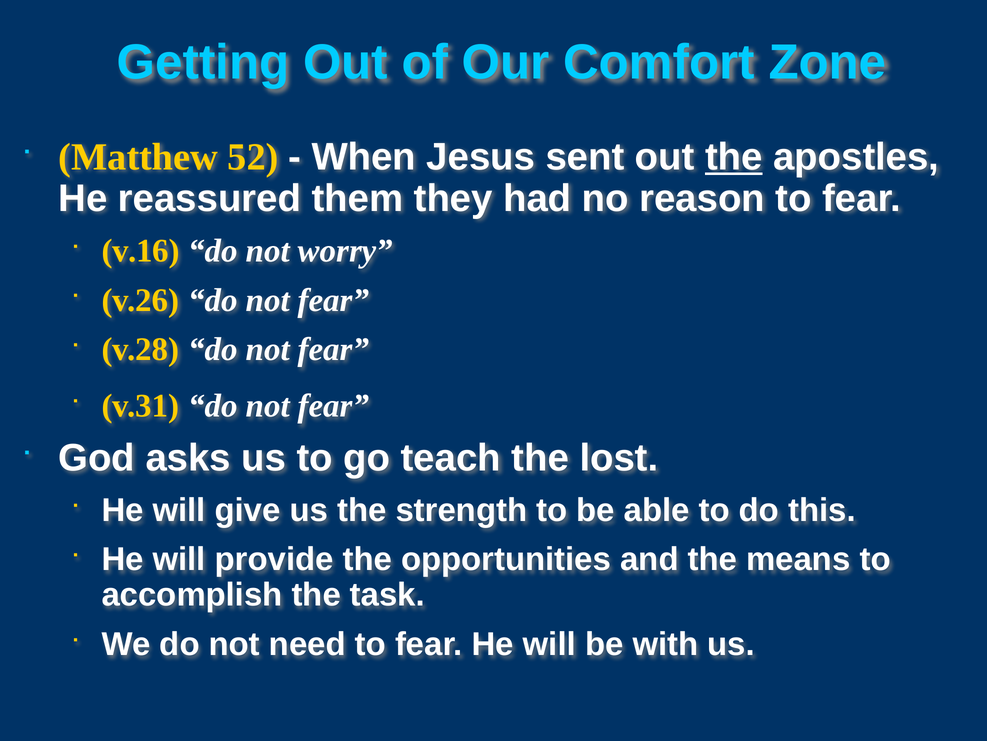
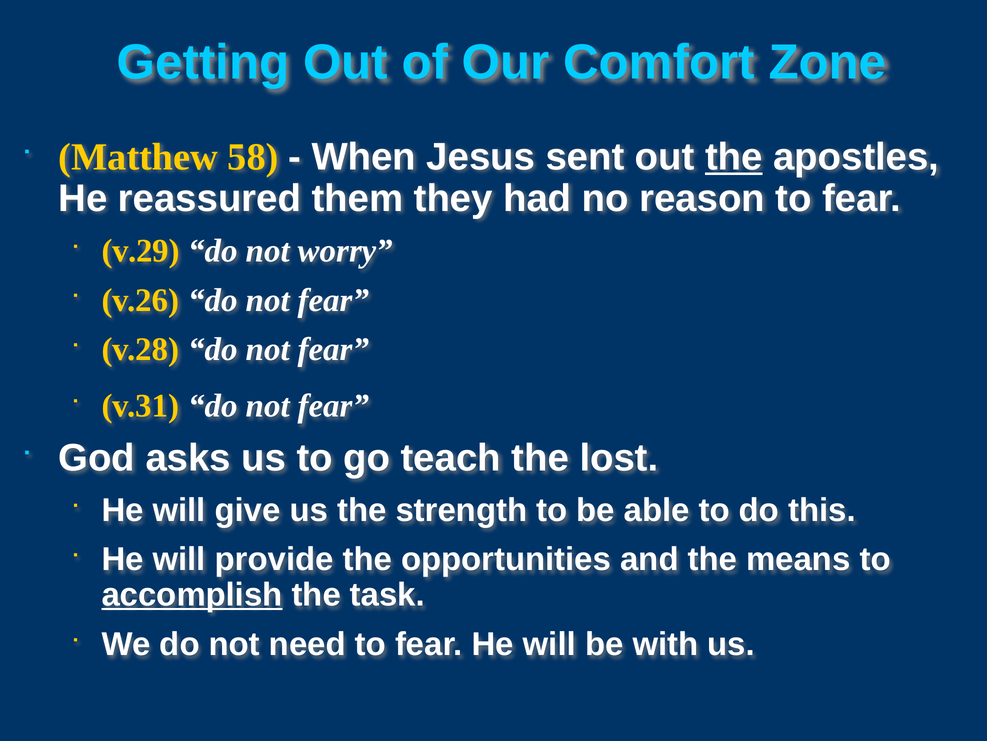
52: 52 -> 58 (253, 157)
v.16: v.16 -> v.29 (141, 251)
accomplish underline: none -> present (192, 594)
